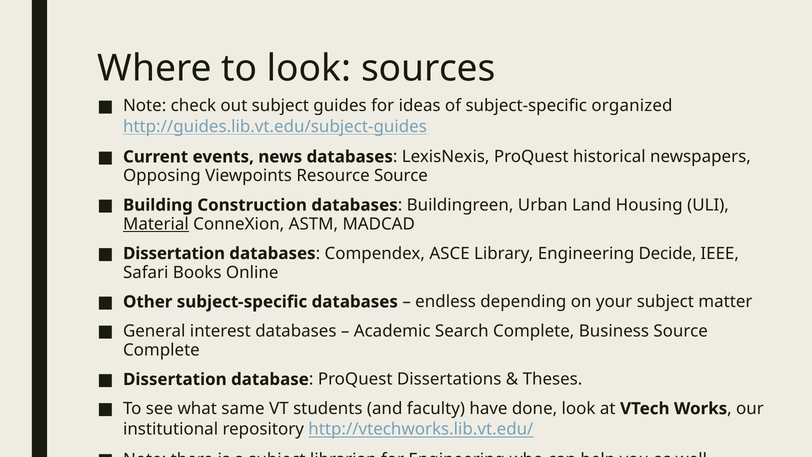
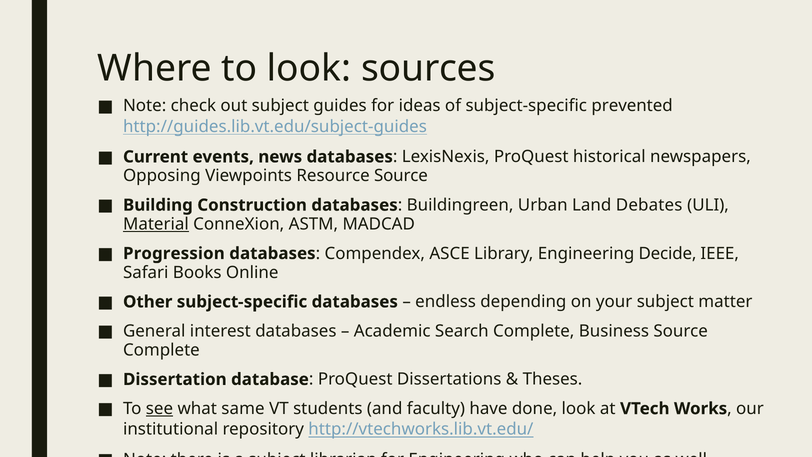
organized: organized -> prevented (632, 106)
Housing: Housing -> Debates (649, 205)
Dissertation: Dissertation -> Progression (174, 253)
see underline: none -> present (159, 408)
